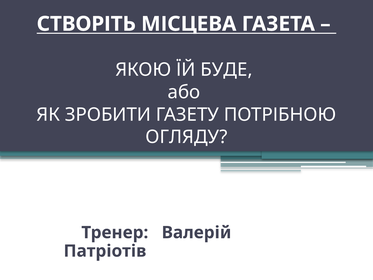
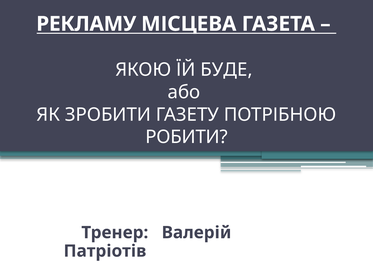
СТВОРІТЬ: СТВОРІТЬ -> РЕКЛАМУ (86, 24)
ОГЛЯДУ: ОГЛЯДУ -> РОБИТИ (186, 137)
